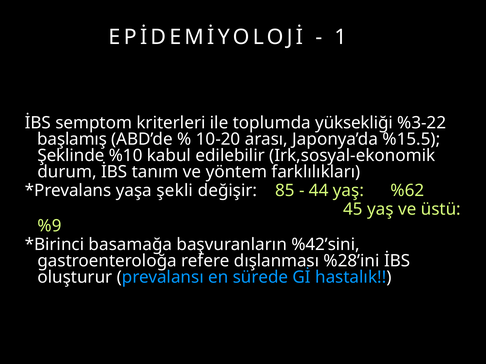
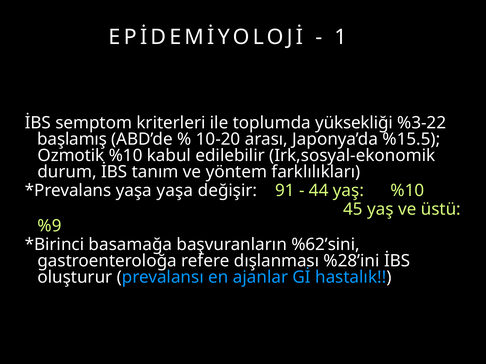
Şeklinde: Şeklinde -> Ozmotik (71, 156)
yaşa şekli: şekli -> yaşa (175, 191)
85: 85 -> 91 (285, 191)
yaş %62: %62 -> %10 (407, 191)
%42’sini: %42’sini -> %62’sini (326, 245)
sürede: sürede -> ajanlar (260, 278)
